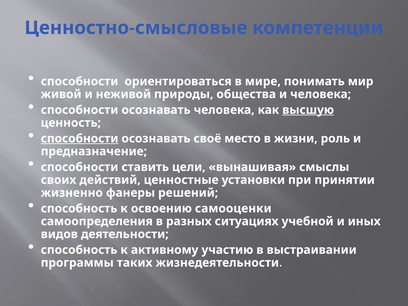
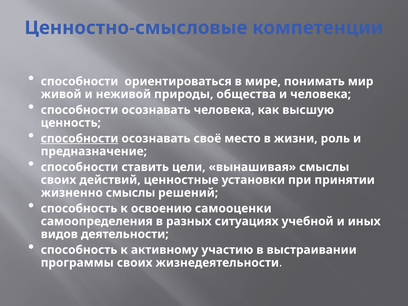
высшую underline: present -> none (308, 110)
жизненно фанеры: фанеры -> смыслы (131, 193)
программы таких: таких -> своих (135, 263)
